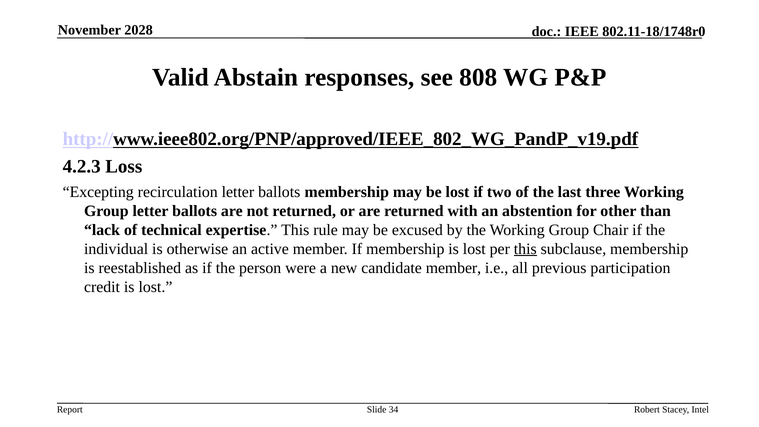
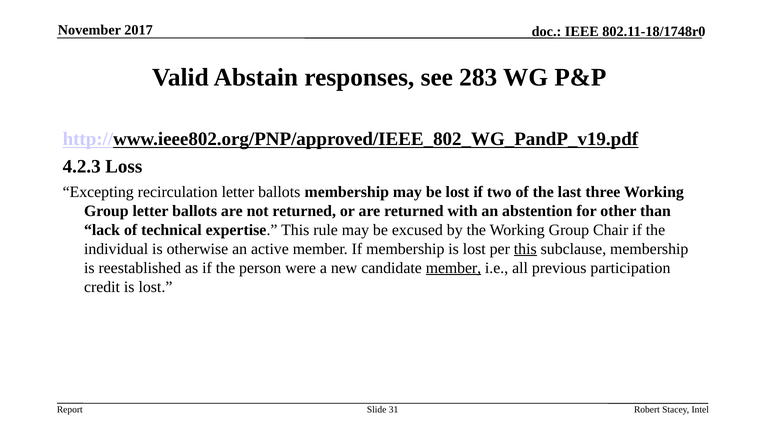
2028: 2028 -> 2017 (139, 30)
808: 808 -> 283 (478, 78)
member underline: none -> present (453, 268)
34: 34 -> 31 (394, 409)
